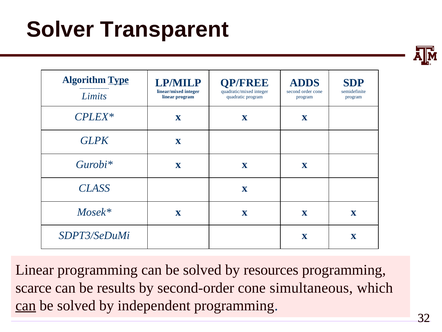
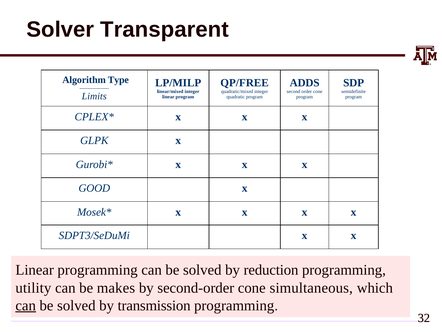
Type underline: present -> none (118, 80)
CLASS: CLASS -> GOOD (94, 188)
resources: resources -> reduction (271, 270)
scarce: scarce -> utility (33, 287)
results: results -> makes (116, 287)
independent: independent -> transmission (154, 305)
